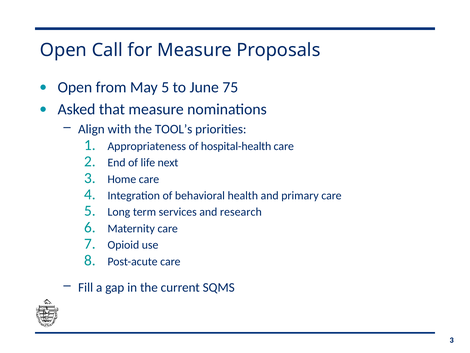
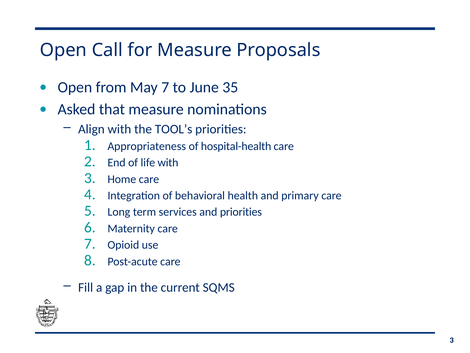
May 5: 5 -> 7 (165, 87)
75: 75 -> 35 (230, 87)
life next: next -> with (168, 162)
and research: research -> priorities (241, 212)
